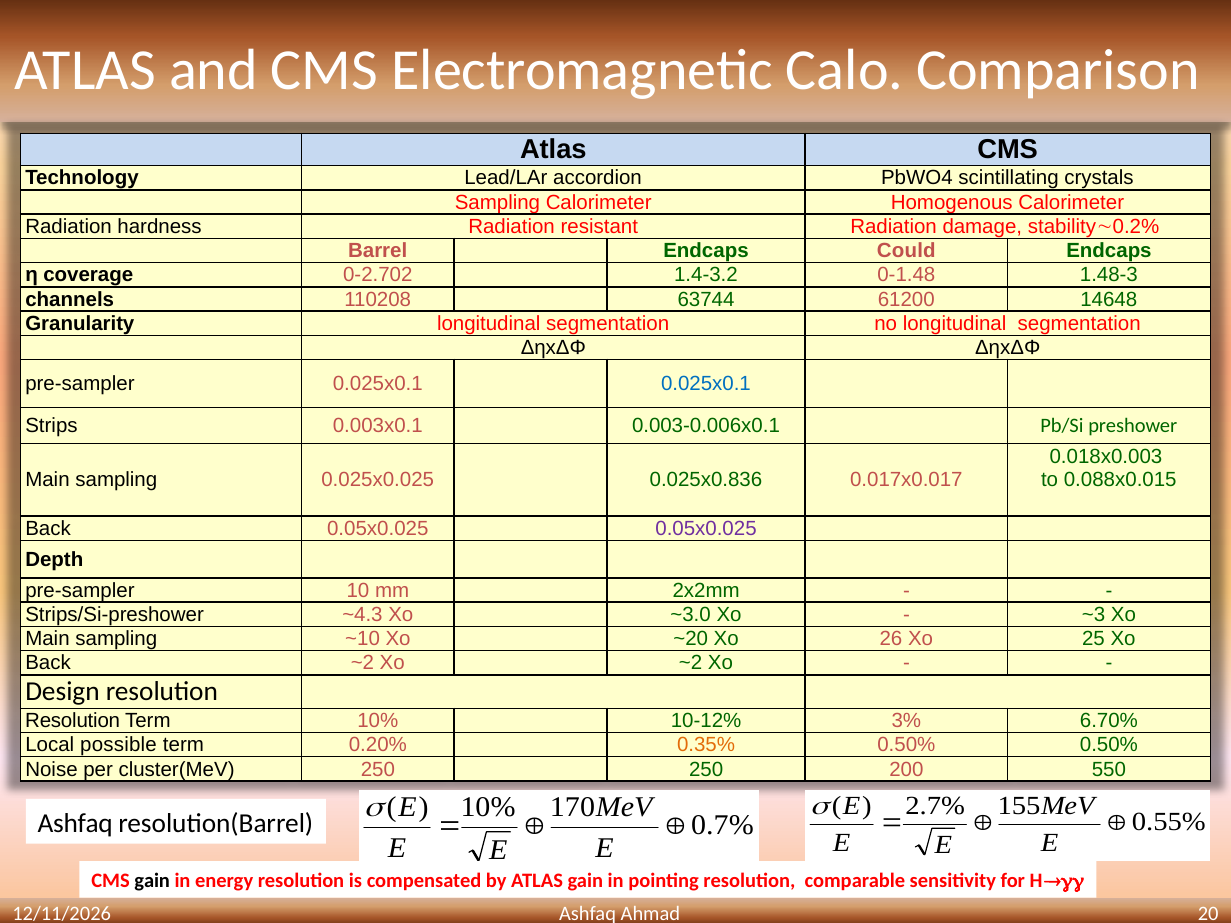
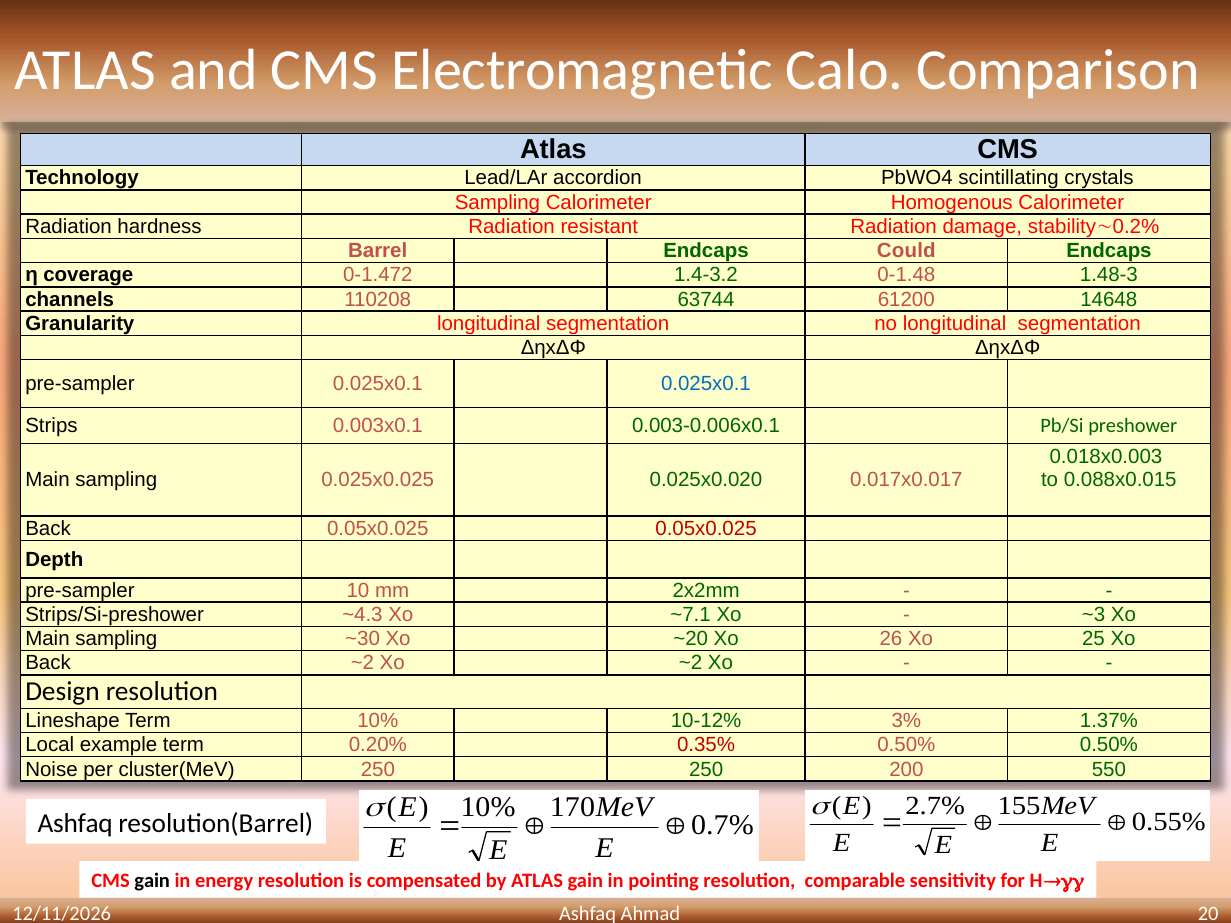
0-2.702: 0-2.702 -> 0-1.472 (378, 275)
0.025x0.836: 0.025x0.836 -> 0.025x0.020 (706, 480)
0.05x0.025 colour: purple -> red (706, 529)
~3.0: ~3.0 -> ~7.1 (691, 615)
~10: ~10 -> ~30 (363, 639)
Resolution: Resolution -> Lineshape (73, 721)
6.70%: 6.70% -> 1.37% (1109, 721)
possible: possible -> example (119, 745)
0.35% colour: orange -> red (706, 745)
